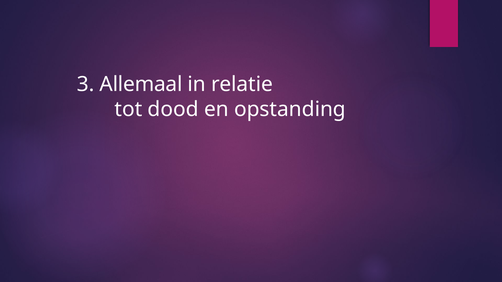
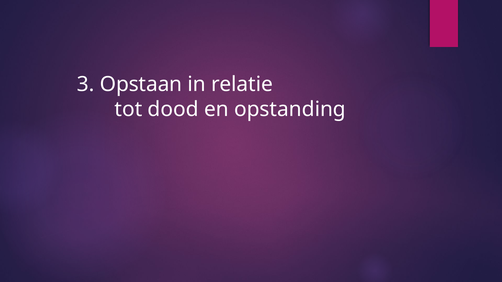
Allemaal: Allemaal -> Opstaan (141, 84)
